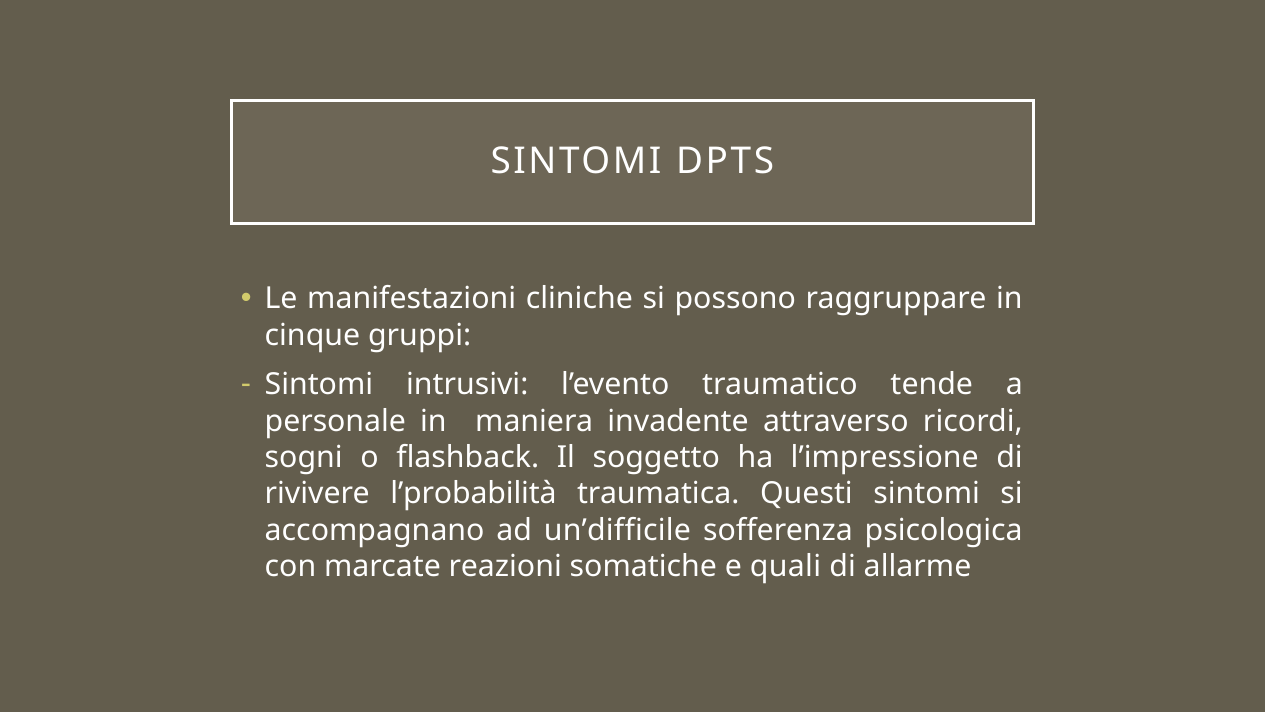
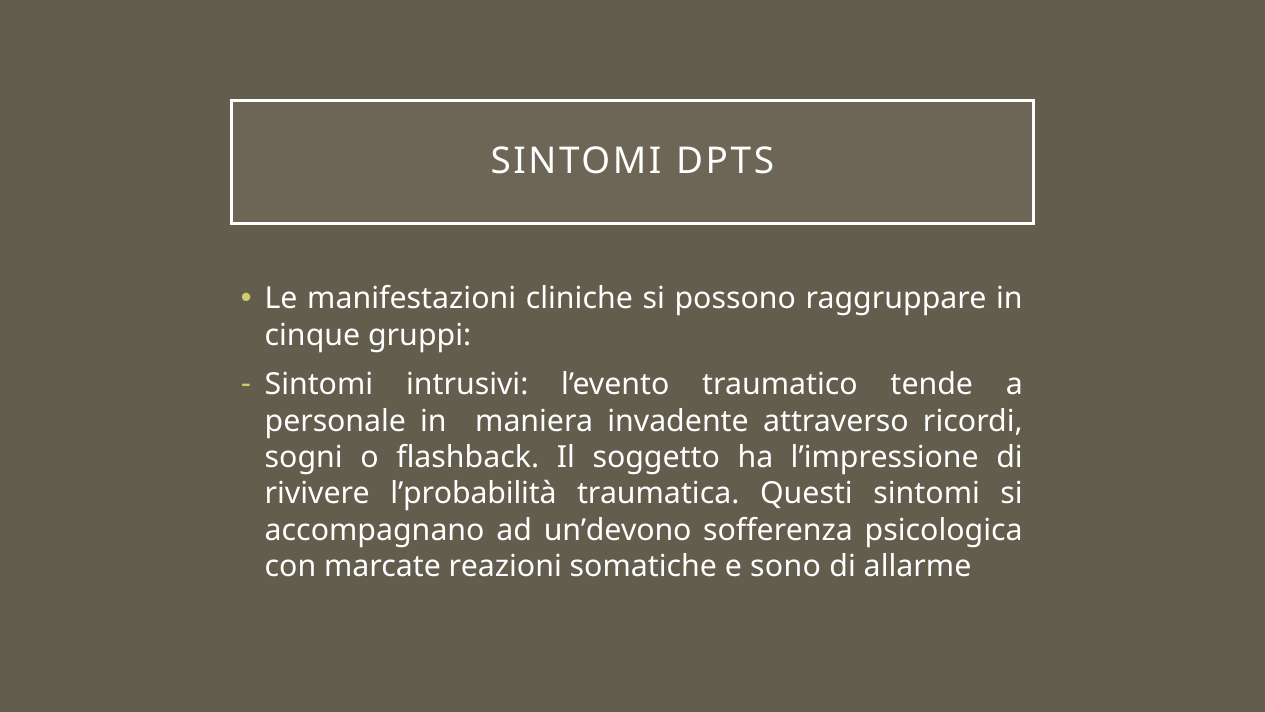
un’difficile: un’difficile -> un’devono (618, 530)
quali: quali -> sono (786, 566)
